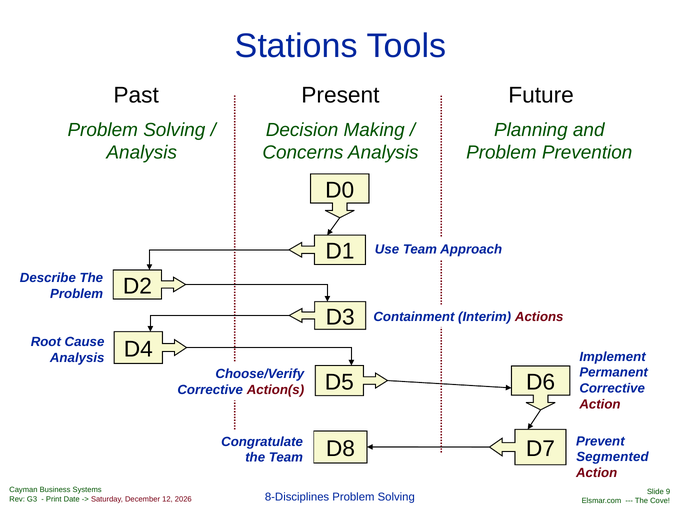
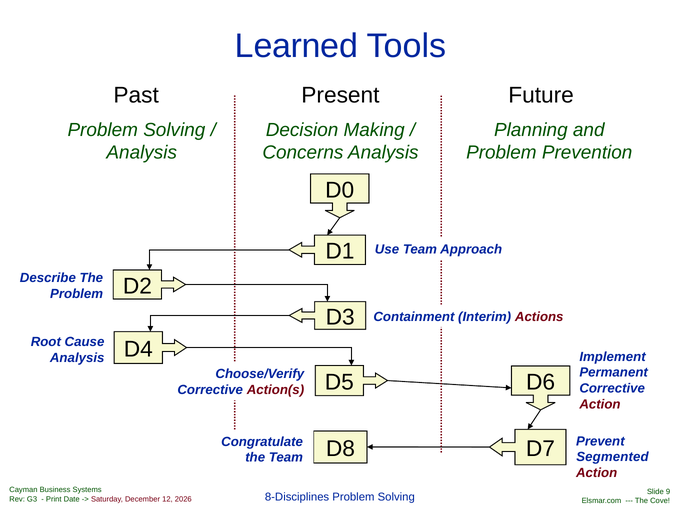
Stations: Stations -> Learned (296, 46)
